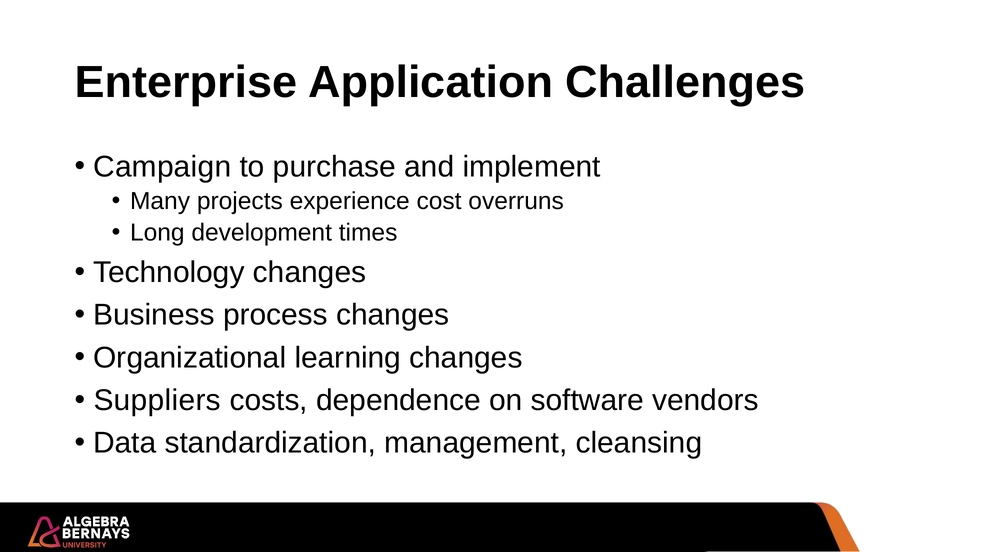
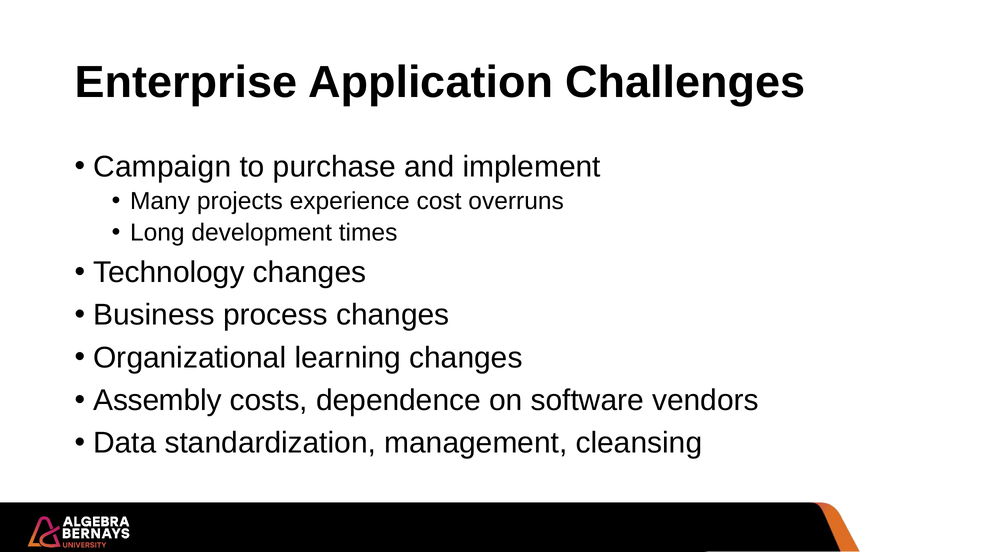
Suppliers: Suppliers -> Assembly (157, 401)
